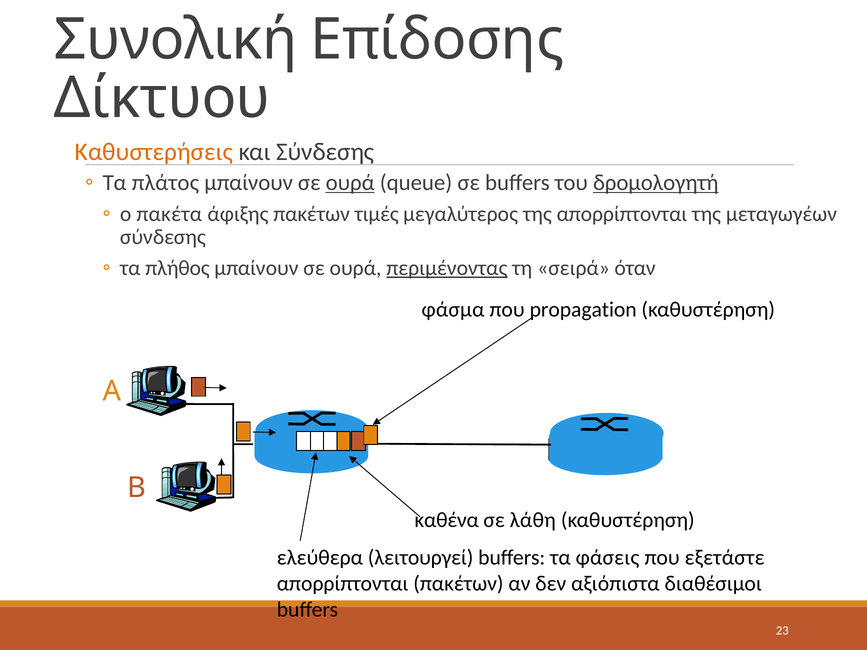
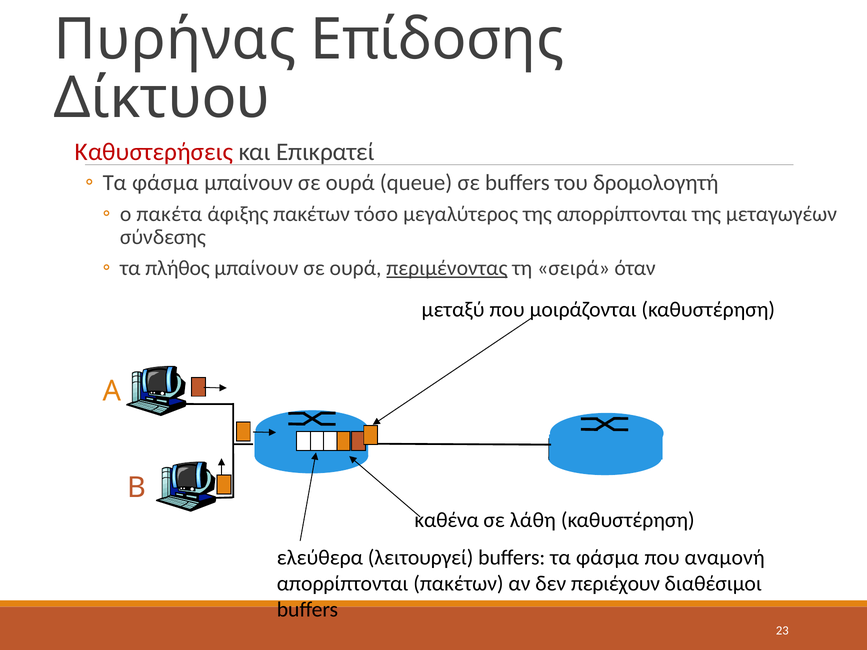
Συνολική: Συνολική -> Πυρήνας (175, 40)
Καθυστερήσεις colour: orange -> red (154, 152)
και Σύνδεσης: Σύνδεσης -> Επικρατεί (325, 152)
πλάτος: πλάτος -> φάσμα (165, 183)
ουρά underline: present -> none (350, 183)
δρομολογητή underline: present -> none (656, 183)
τιμές: τιμές -> τόσο (376, 214)
φάσμα: φάσμα -> μεταξύ (453, 310)
propagation: propagation -> μοιράζονται (583, 310)
buffers τα φάσεις: φάσεις -> φάσμα (608, 558)
εξετάστε: εξετάστε -> αναμονή (725, 558)
αξιόπιστα: αξιόπιστα -> περιέχουν (616, 584)
